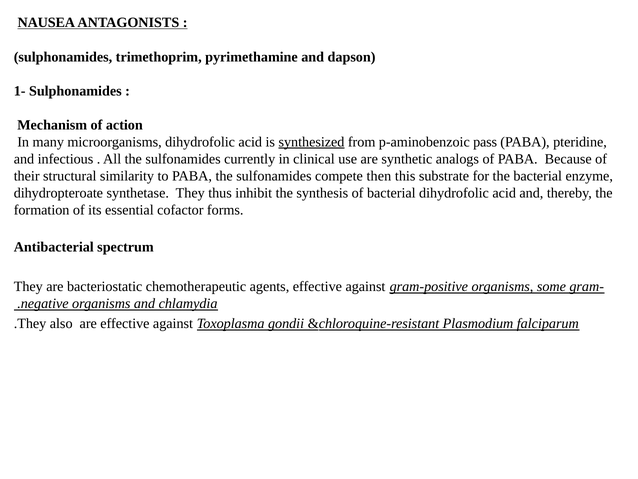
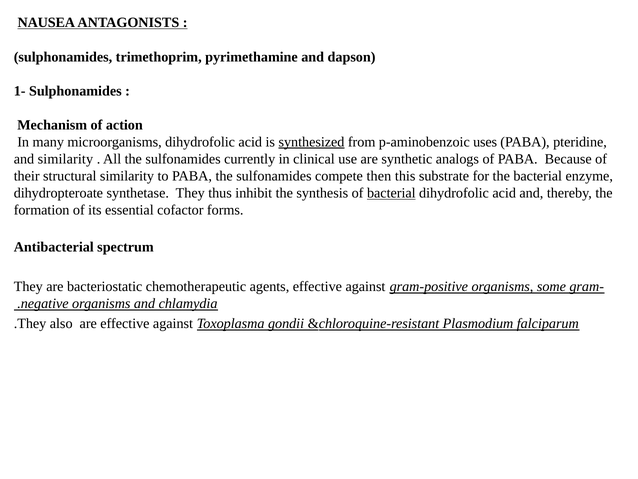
pass: pass -> uses (485, 142)
and infectious: infectious -> similarity (65, 159)
bacterial underline: none -> present (391, 193)
